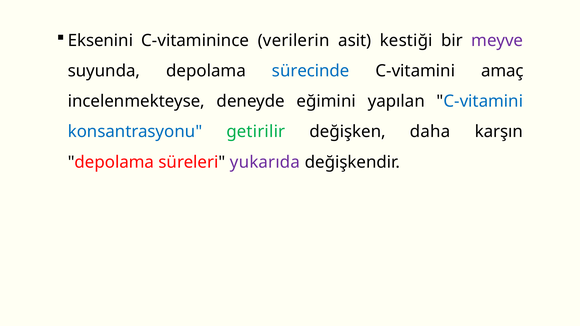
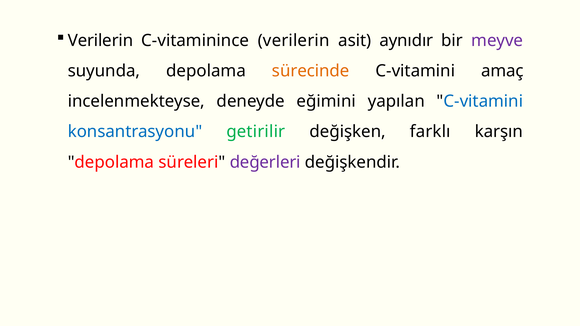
Eksenini: Eksenini -> Verilerin (100, 41)
kestiği: kestiği -> aynıdır (406, 41)
sürecinde colour: blue -> orange (311, 71)
daha: daha -> farklı (430, 132)
yukarıda: yukarıda -> değerleri (265, 162)
